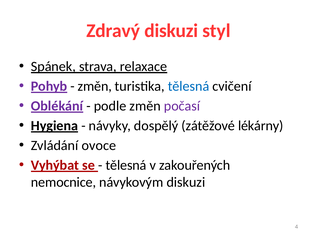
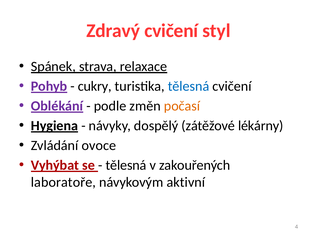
Zdravý diskuzi: diskuzi -> cvičení (171, 31)
změn: změn -> cukry (95, 86)
počasí colour: purple -> orange (182, 106)
nemocnice: nemocnice -> laboratoře (63, 182)
návykovým diskuzi: diskuzi -> aktivní (186, 182)
